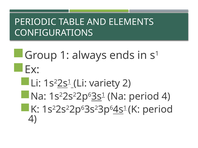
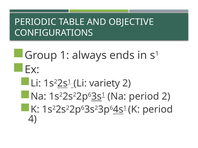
ELEMENTS: ELEMENTS -> OBJECTIVE (131, 22)
Na period 4: 4 -> 2 (166, 97)
